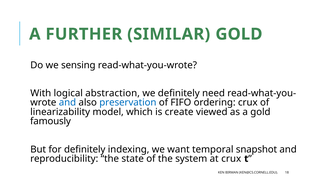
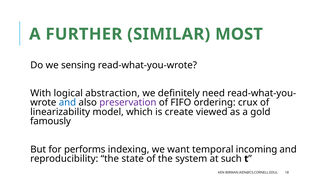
SIMILAR GOLD: GOLD -> MOST (239, 34)
preservation colour: blue -> purple (128, 103)
for definitely: definitely -> performs (85, 149)
snapshot: snapshot -> incoming (256, 149)
at crux: crux -> such (231, 159)
